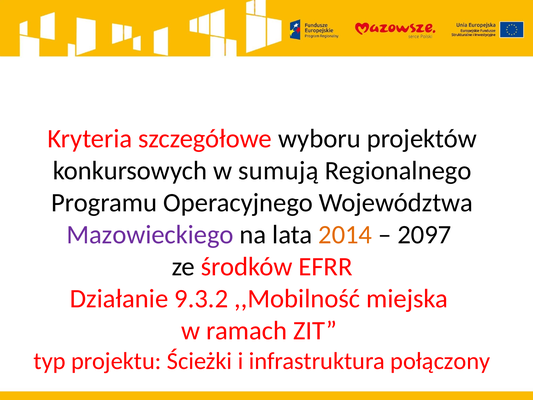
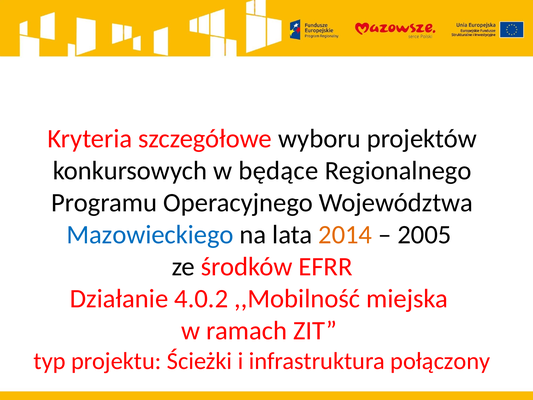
sumują: sumują -> będące (278, 171)
Mazowieckiego colour: purple -> blue (150, 234)
2097: 2097 -> 2005 (424, 234)
9.3.2: 9.3.2 -> 4.0.2 (201, 298)
